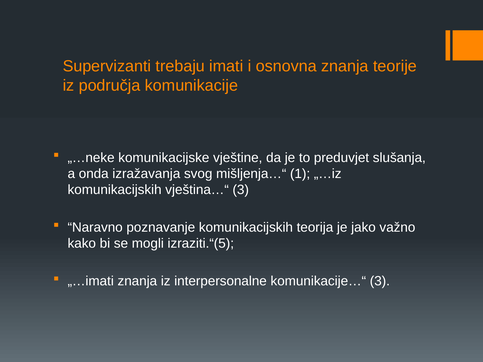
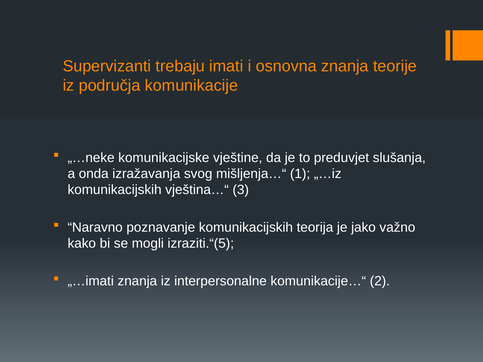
komunikacije…“ 3: 3 -> 2 (380, 281)
